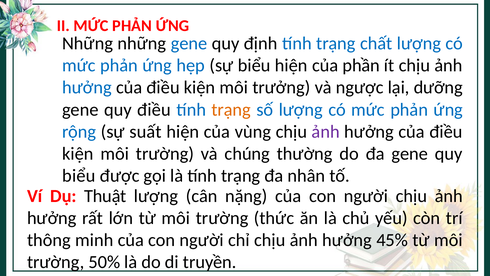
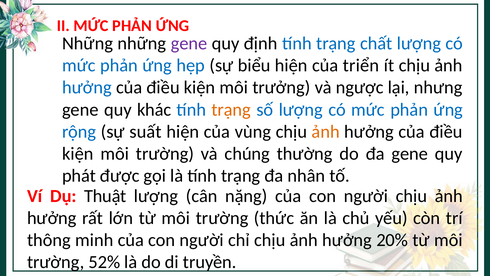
gene colour: blue -> purple (189, 43)
phần: phần -> triển (361, 65)
dưỡng: dưỡng -> nhưng (438, 87)
quy điều: điều -> khác (154, 109)
ảnh colour: purple -> orange (326, 132)
biểu: biểu -> phát (79, 176)
45%: 45% -> 20% (392, 240)
50%: 50% -> 52% (104, 262)
